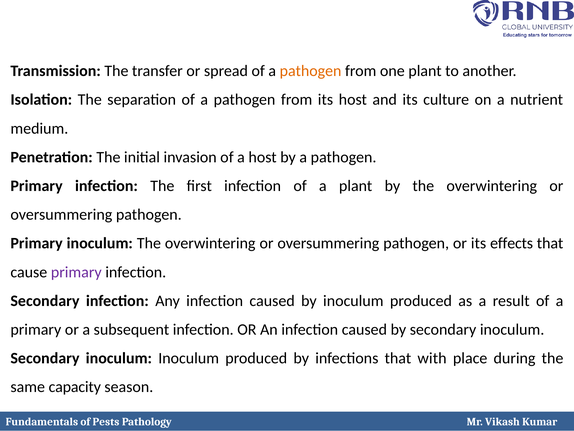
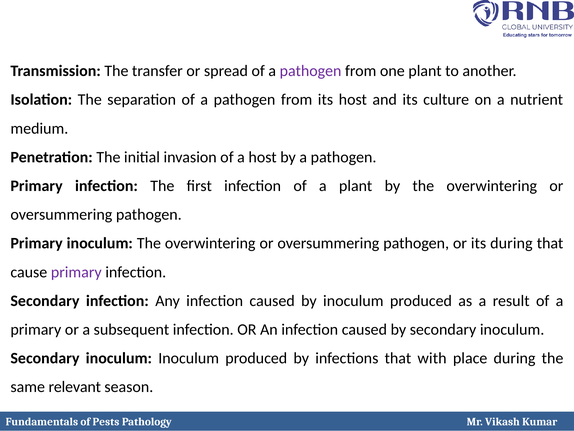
pathogen colour: orange -> purple (311, 71)
its effects: effects -> during (511, 243)
capacity: capacity -> relevant (75, 387)
